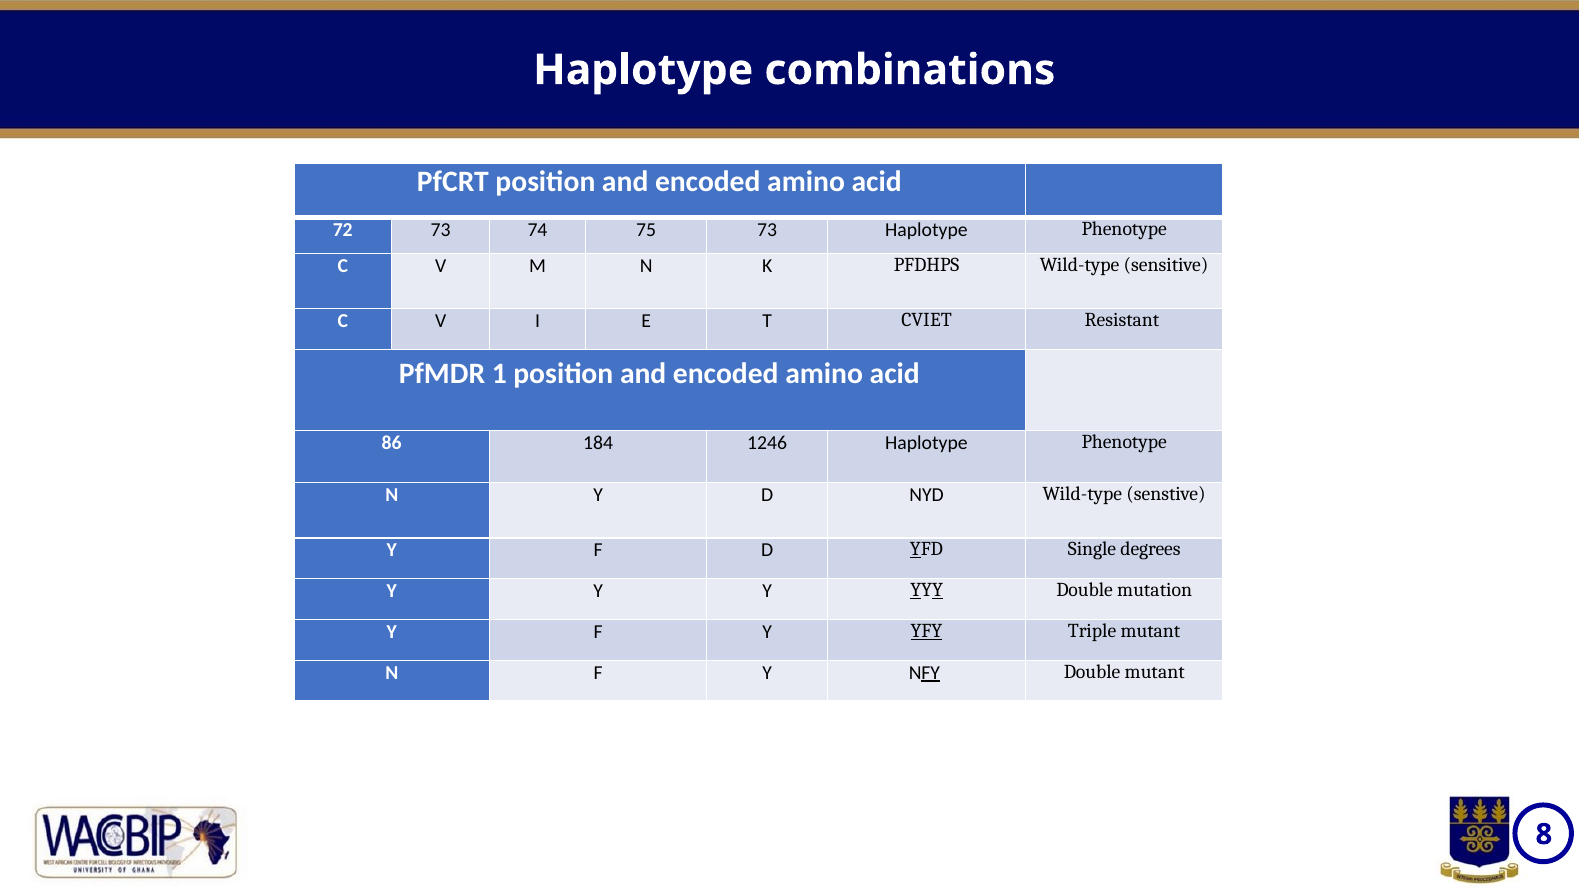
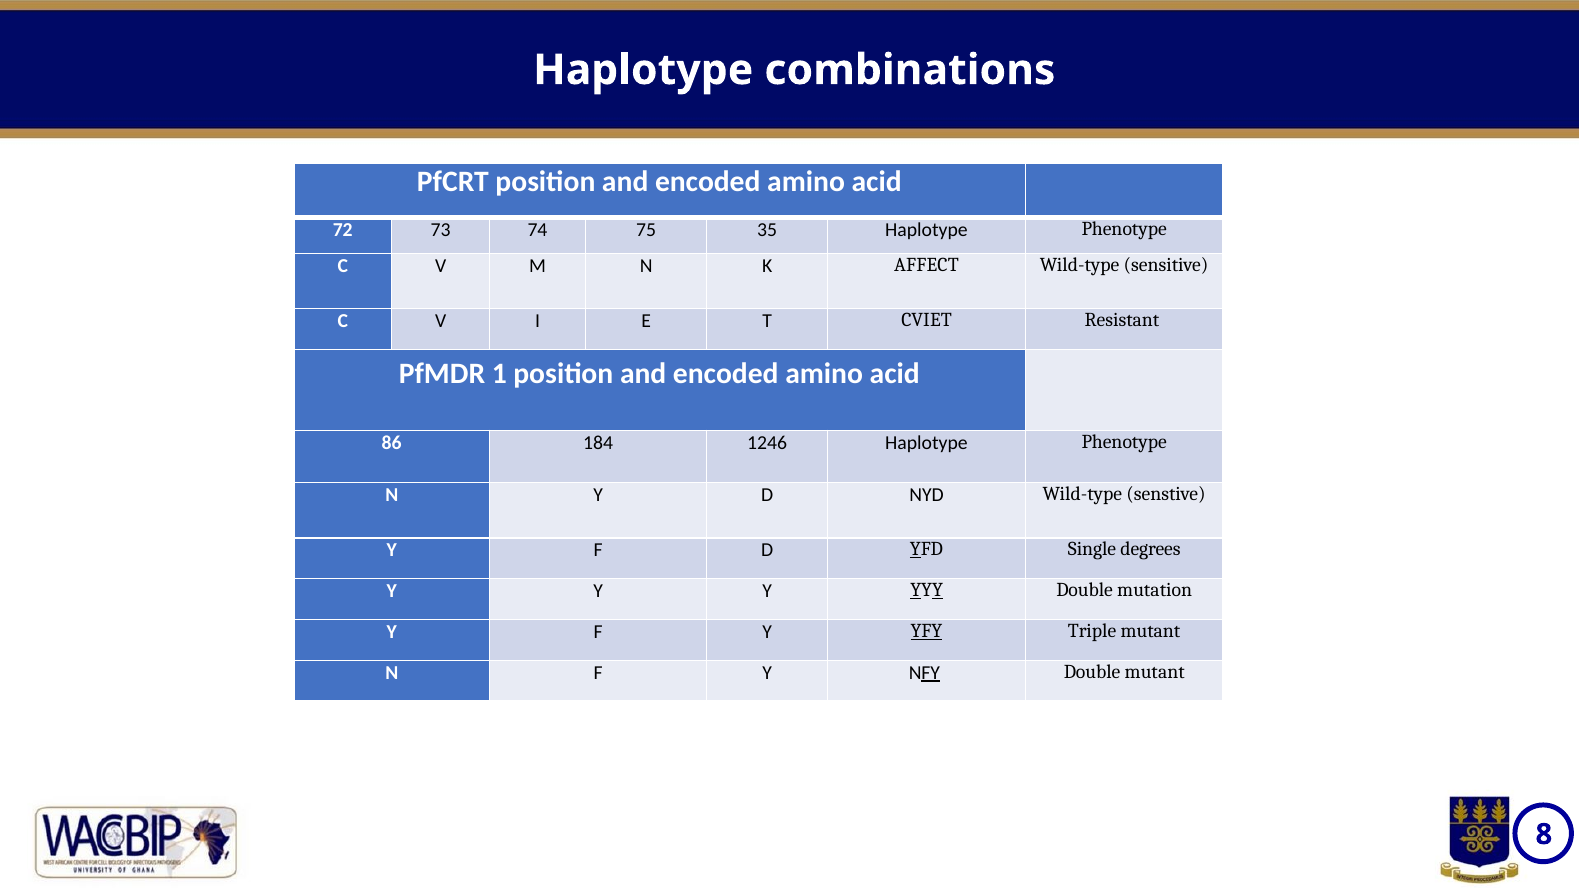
75 73: 73 -> 35 (767, 230)
PFDHPS: PFDHPS -> AFFECT (926, 265)
